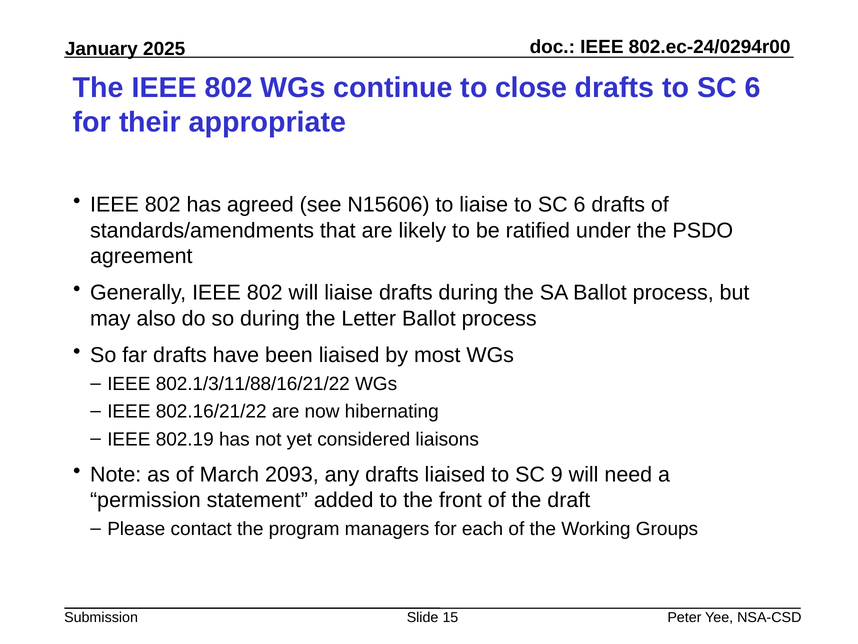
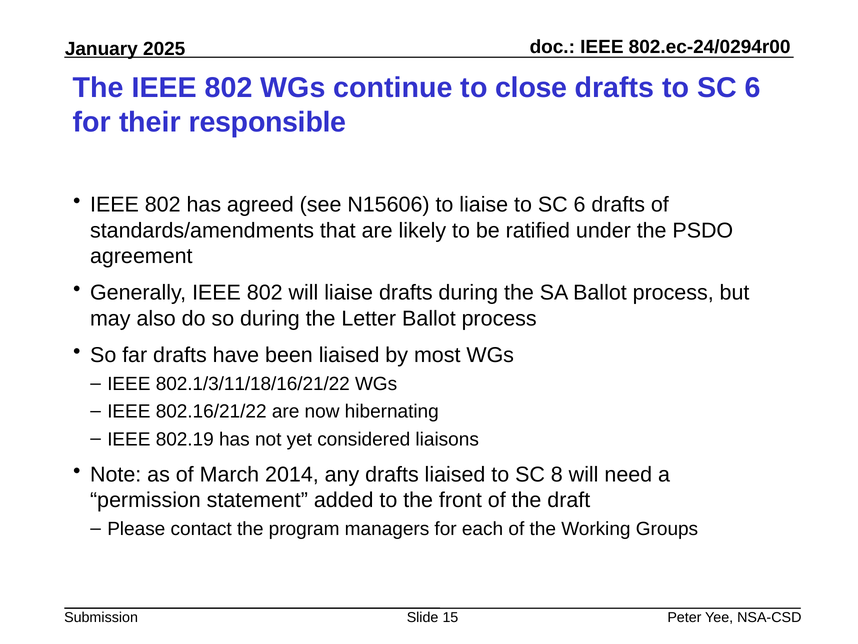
appropriate: appropriate -> responsible (268, 122)
802.1/3/11/88/16/21/22: 802.1/3/11/88/16/21/22 -> 802.1/3/11/18/16/21/22 (253, 384)
2093: 2093 -> 2014 (292, 474)
9: 9 -> 8 (557, 474)
